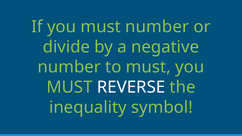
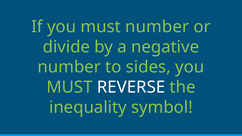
to must: must -> sides (148, 67)
